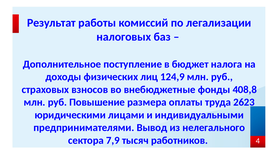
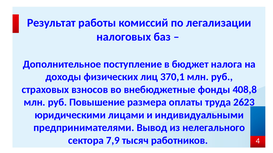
124,9: 124,9 -> 370,1 (172, 77)
